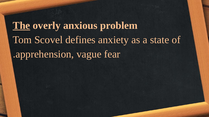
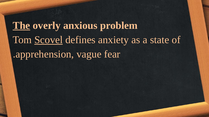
Scovel underline: none -> present (49, 40)
